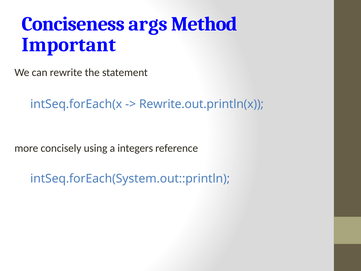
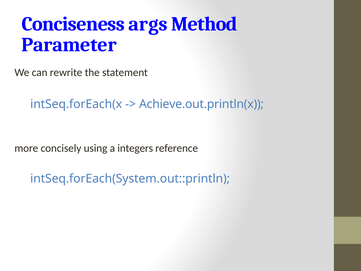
Important: Important -> Parameter (69, 45)
Rewrite.out.println(x: Rewrite.out.println(x -> Achieve.out.println(x (201, 104)
